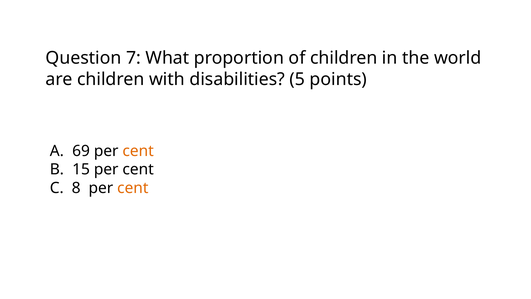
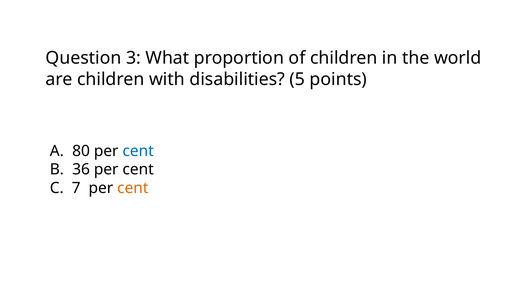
7: 7 -> 3 (133, 58)
69: 69 -> 80 (81, 151)
cent colour: orange -> blue (138, 151)
15: 15 -> 36 (81, 169)
8: 8 -> 7 (76, 188)
